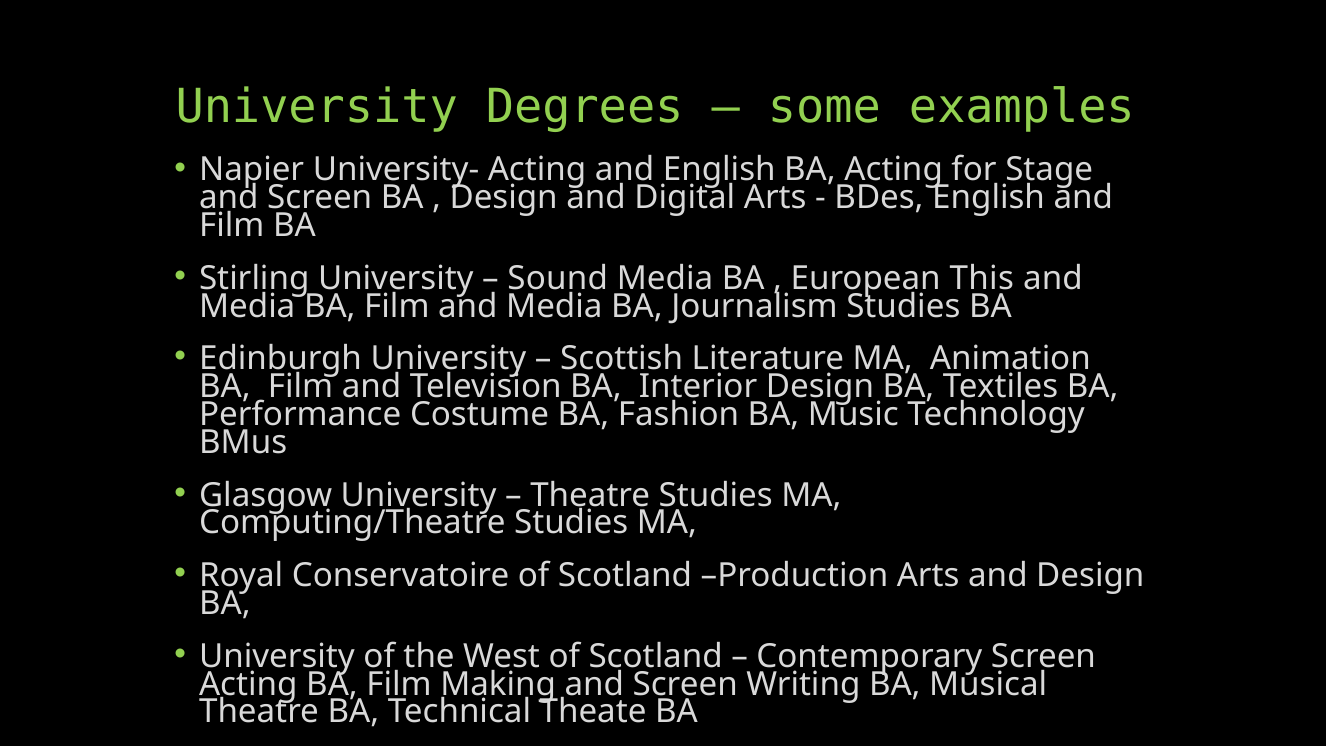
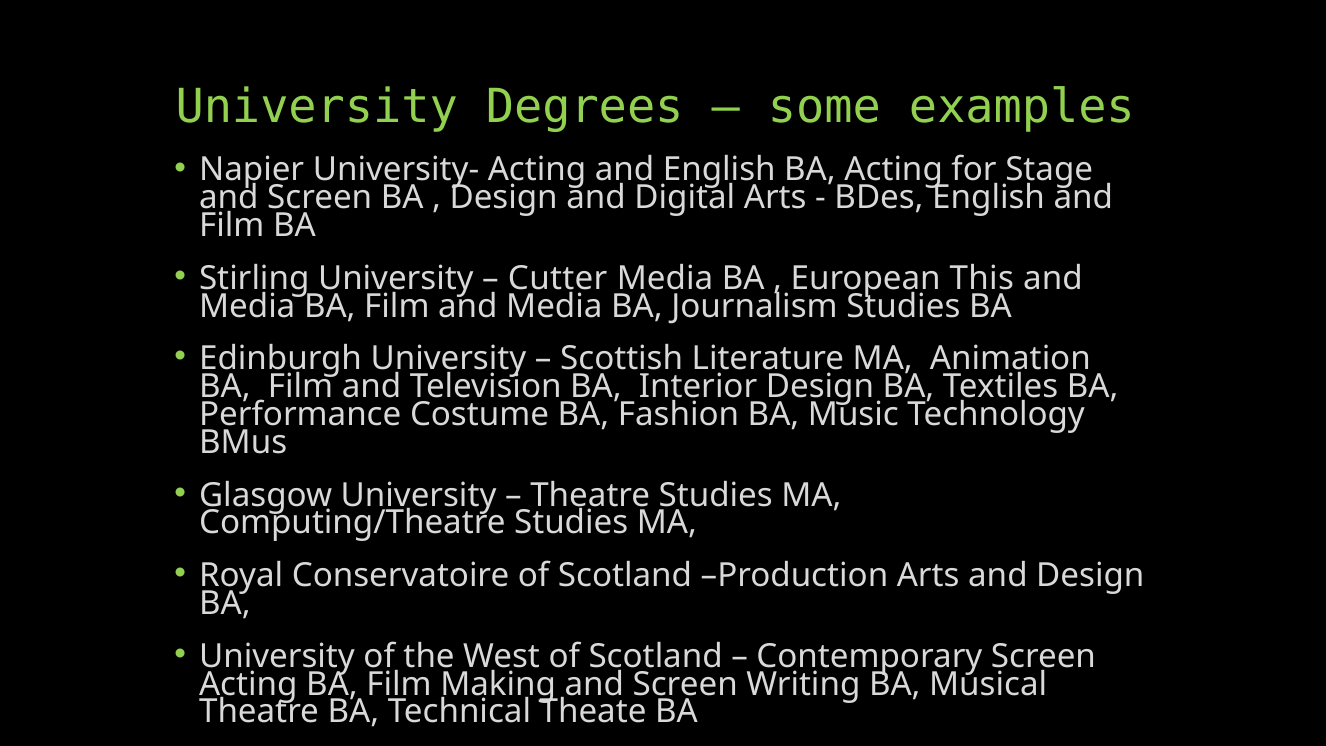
Sound: Sound -> Cutter (558, 278)
